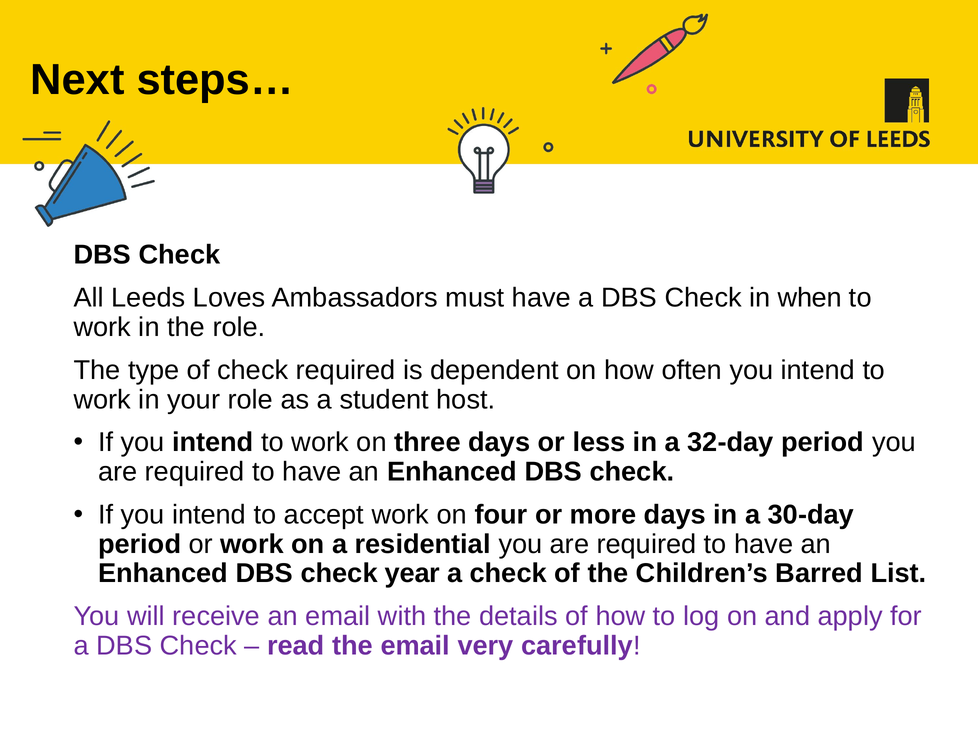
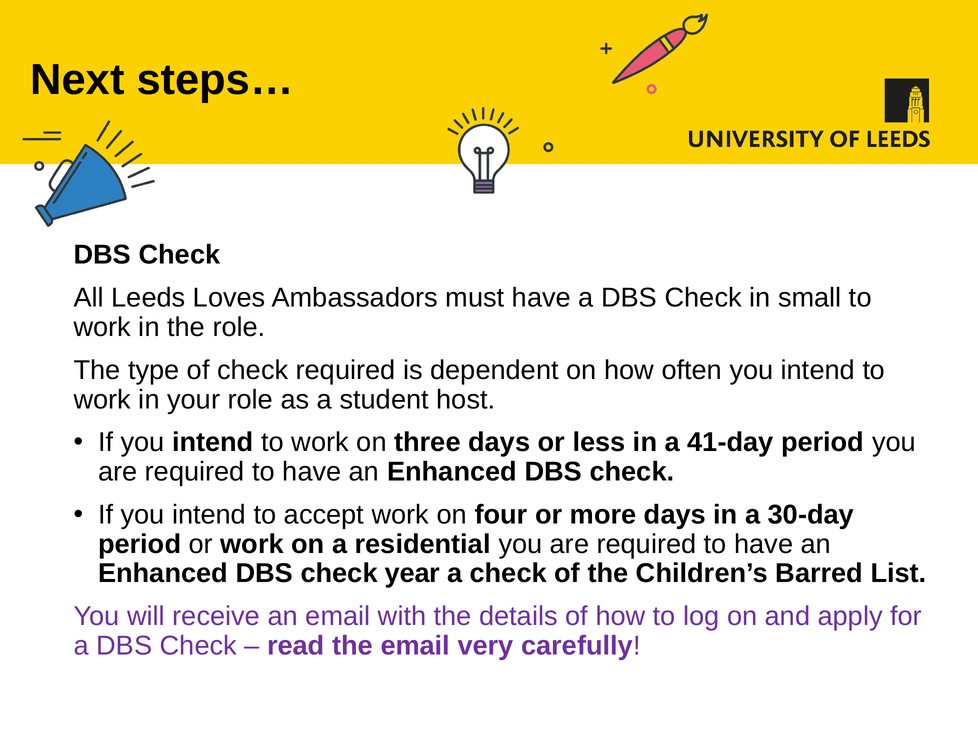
when: when -> small (810, 298)
32-day: 32-day -> 41-day (730, 443)
